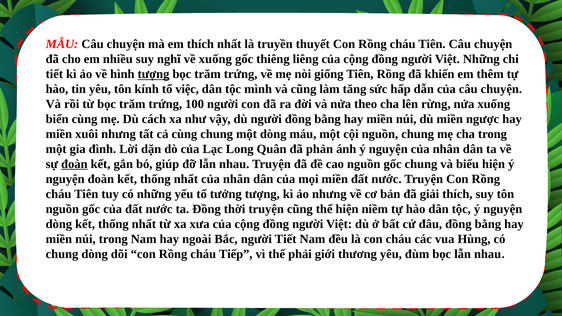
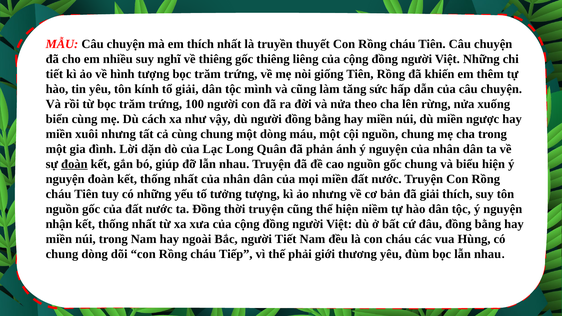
về xuống: xuống -> thiêng (215, 59)
tượng underline: present -> none (154, 74)
tổ việc: việc -> giải (187, 89)
dòng: dòng -> nhận (59, 224)
